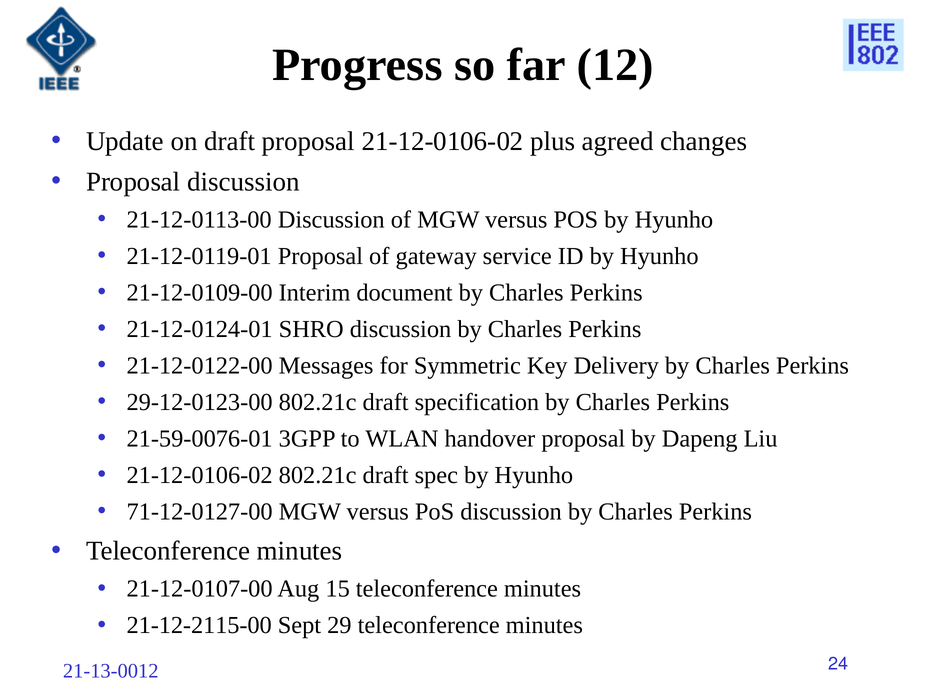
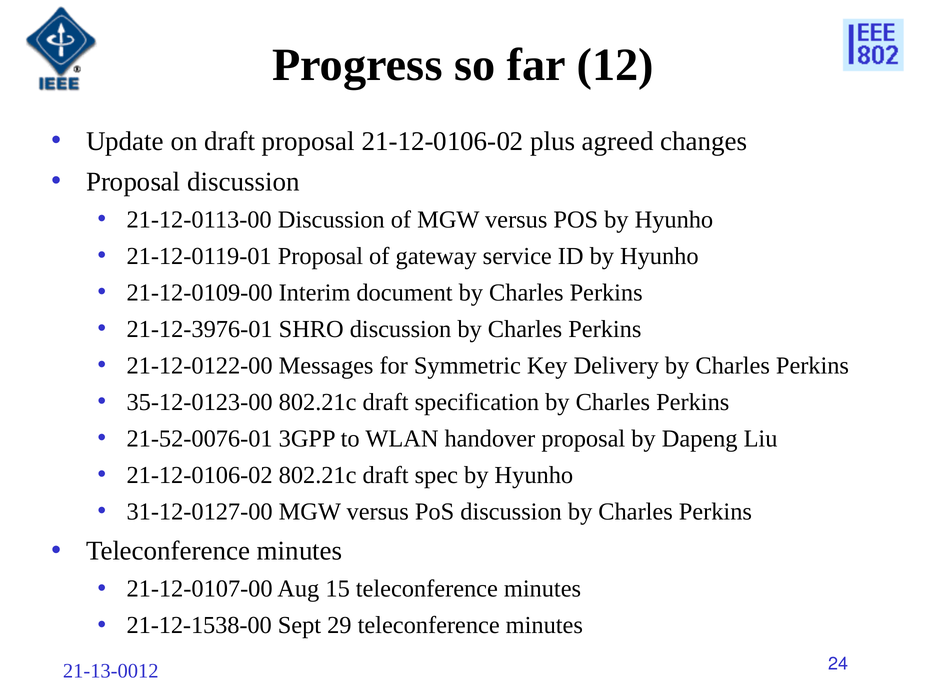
21-12-0124-01: 21-12-0124-01 -> 21-12-3976-01 (200, 330)
29-12-0123-00: 29-12-0123-00 -> 35-12-0123-00 (200, 403)
21-59-0076-01: 21-59-0076-01 -> 21-52-0076-01 (200, 439)
71-12-0127-00: 71-12-0127-00 -> 31-12-0127-00 (200, 512)
21-12-2115-00: 21-12-2115-00 -> 21-12-1538-00 (199, 626)
